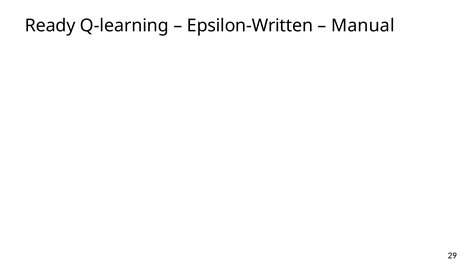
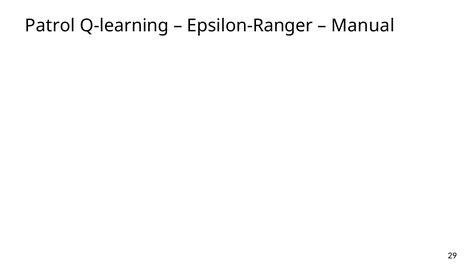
Ready: Ready -> Patrol (50, 26)
Epsilon-Written: Epsilon-Written -> Epsilon-Ranger (250, 26)
